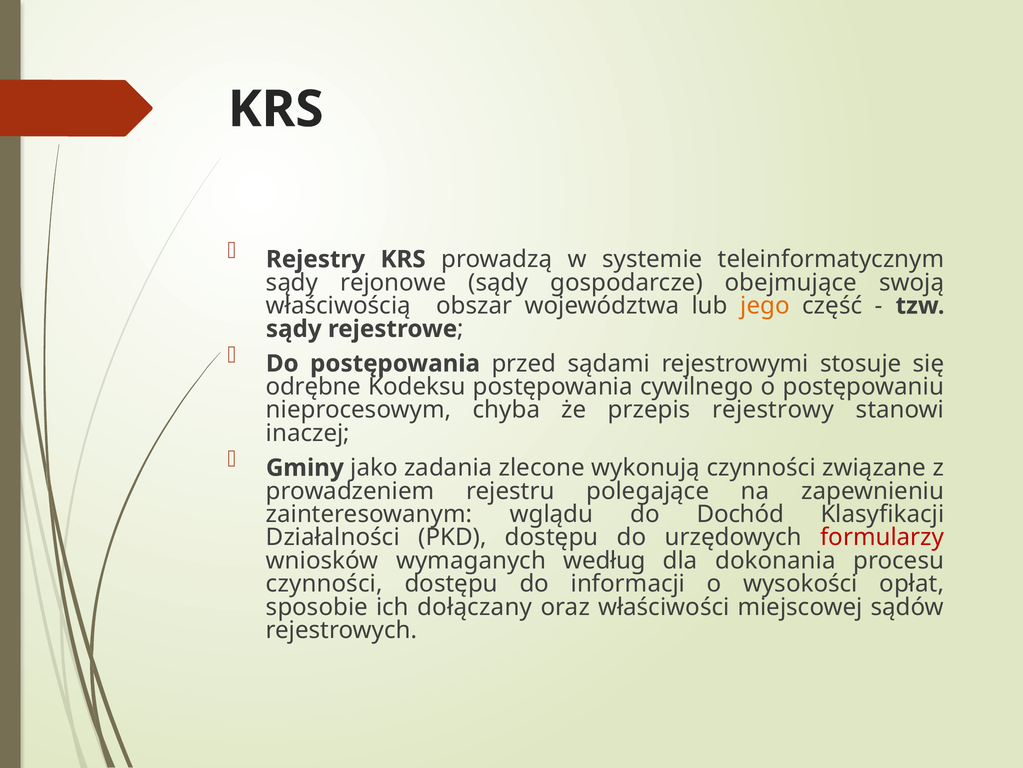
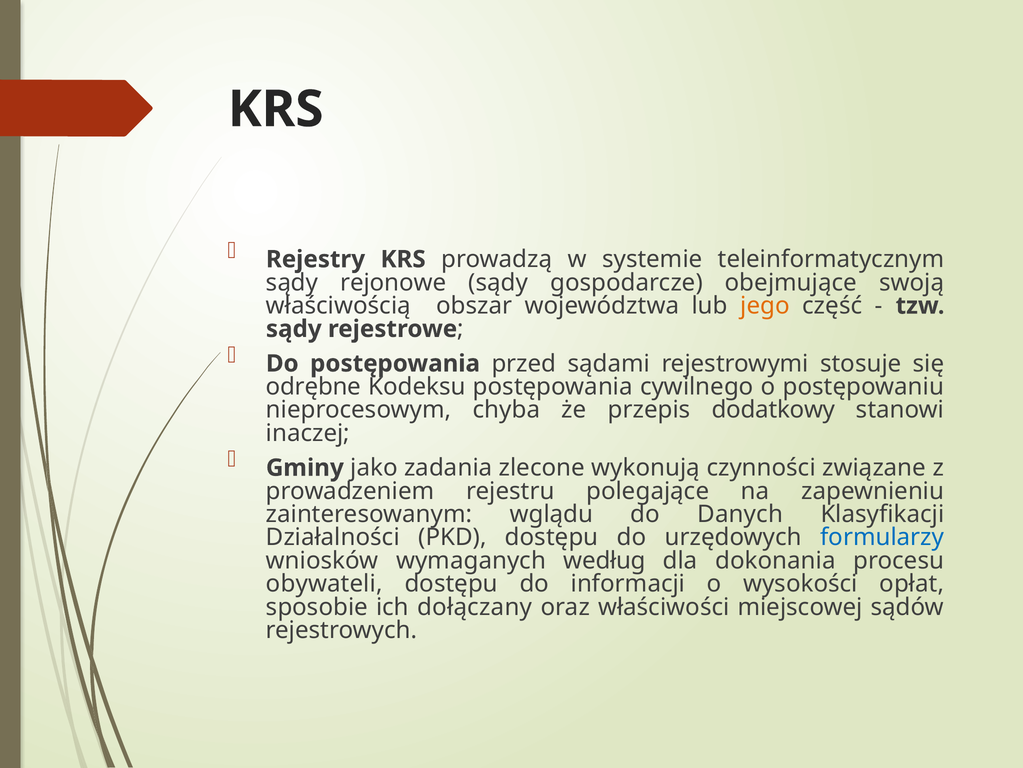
rejestrowy: rejestrowy -> dodatkowy (773, 410)
Dochód: Dochód -> Danych (740, 514)
formularzy colour: red -> blue (882, 537)
czynności: czynności -> obywateli (324, 583)
